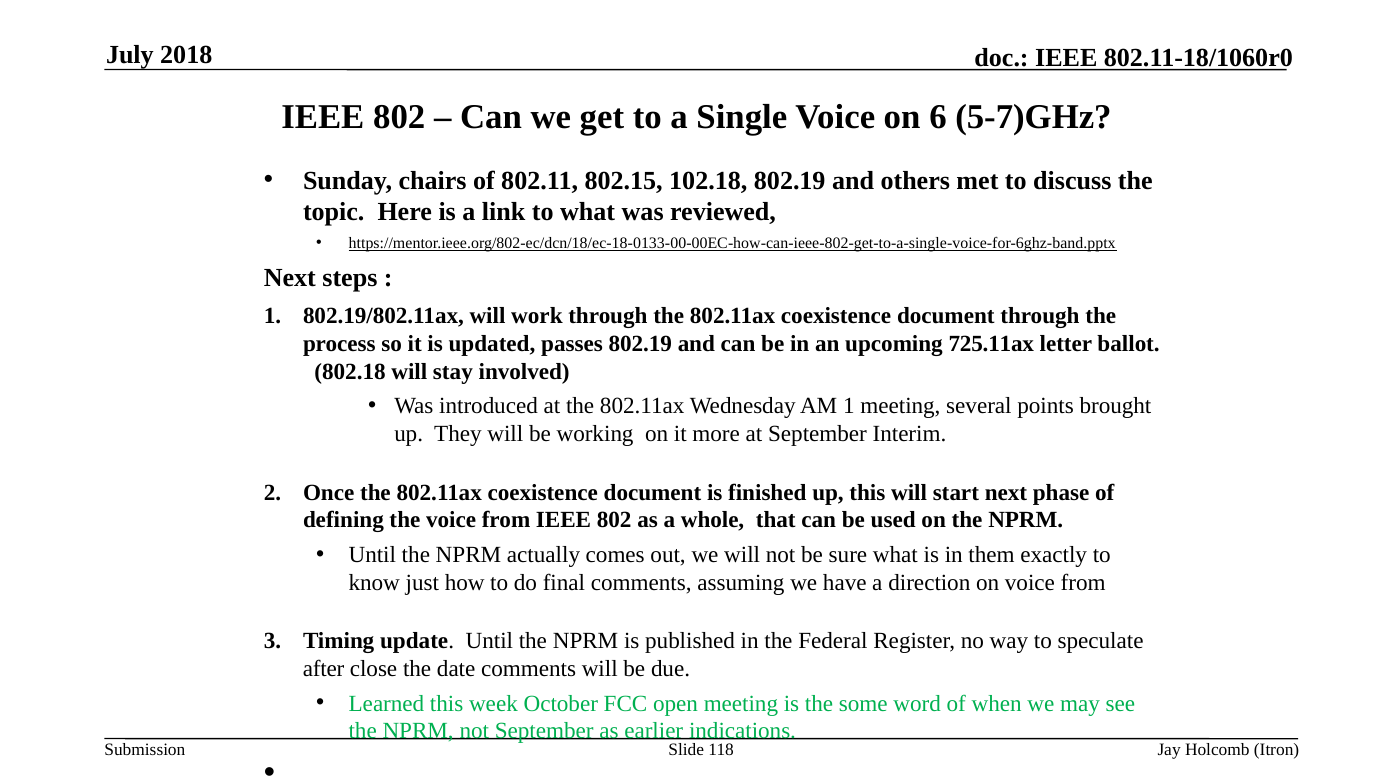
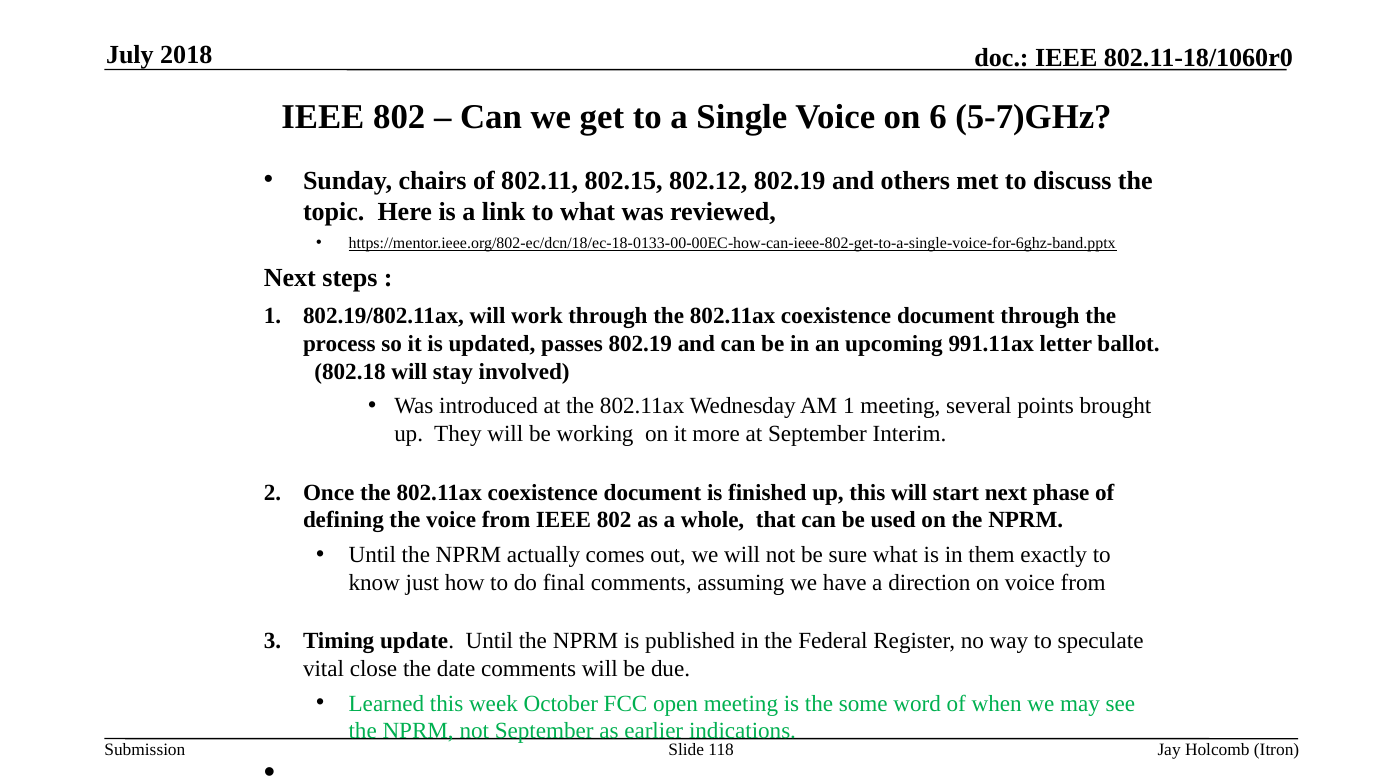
102.18: 102.18 -> 802.12 (708, 181)
725.11ax: 725.11ax -> 991.11ax (991, 344)
after: after -> vital (324, 669)
